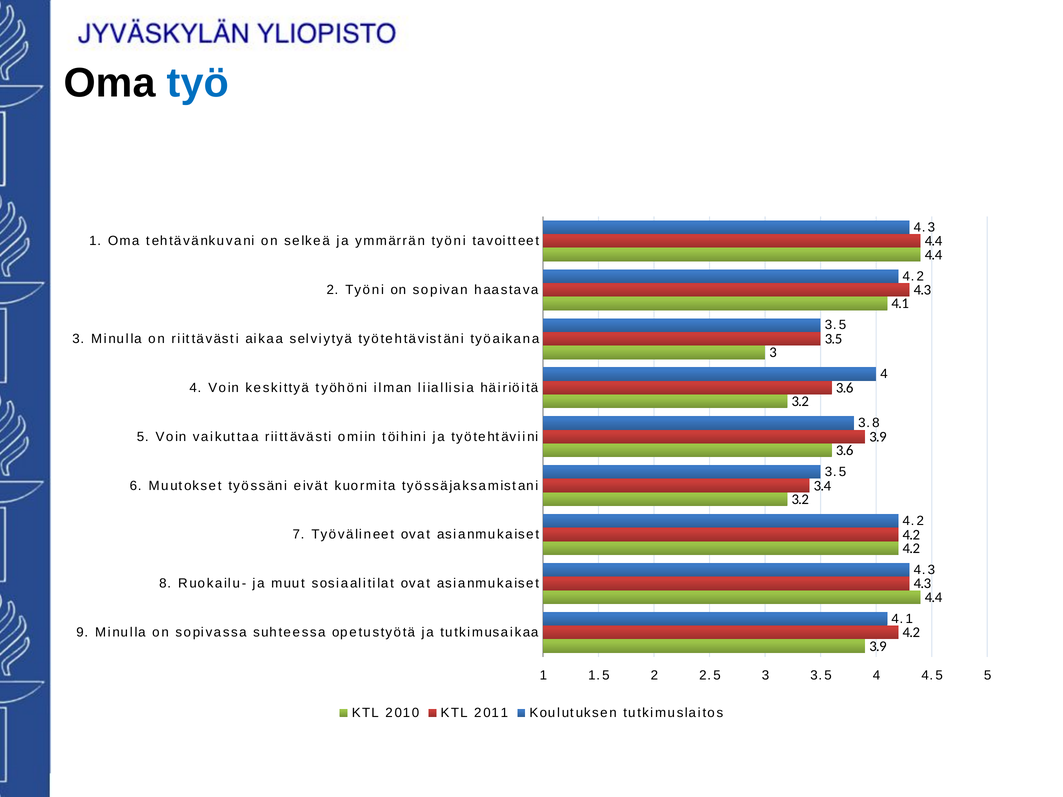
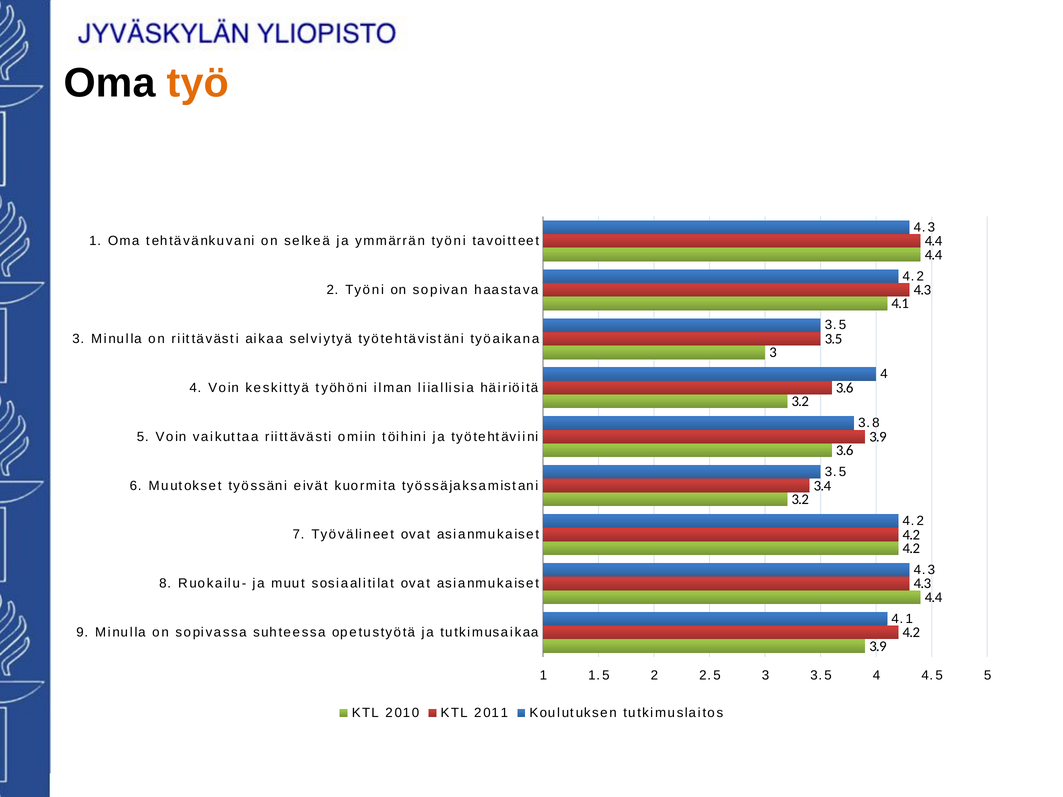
työ colour: blue -> orange (198, 83)
